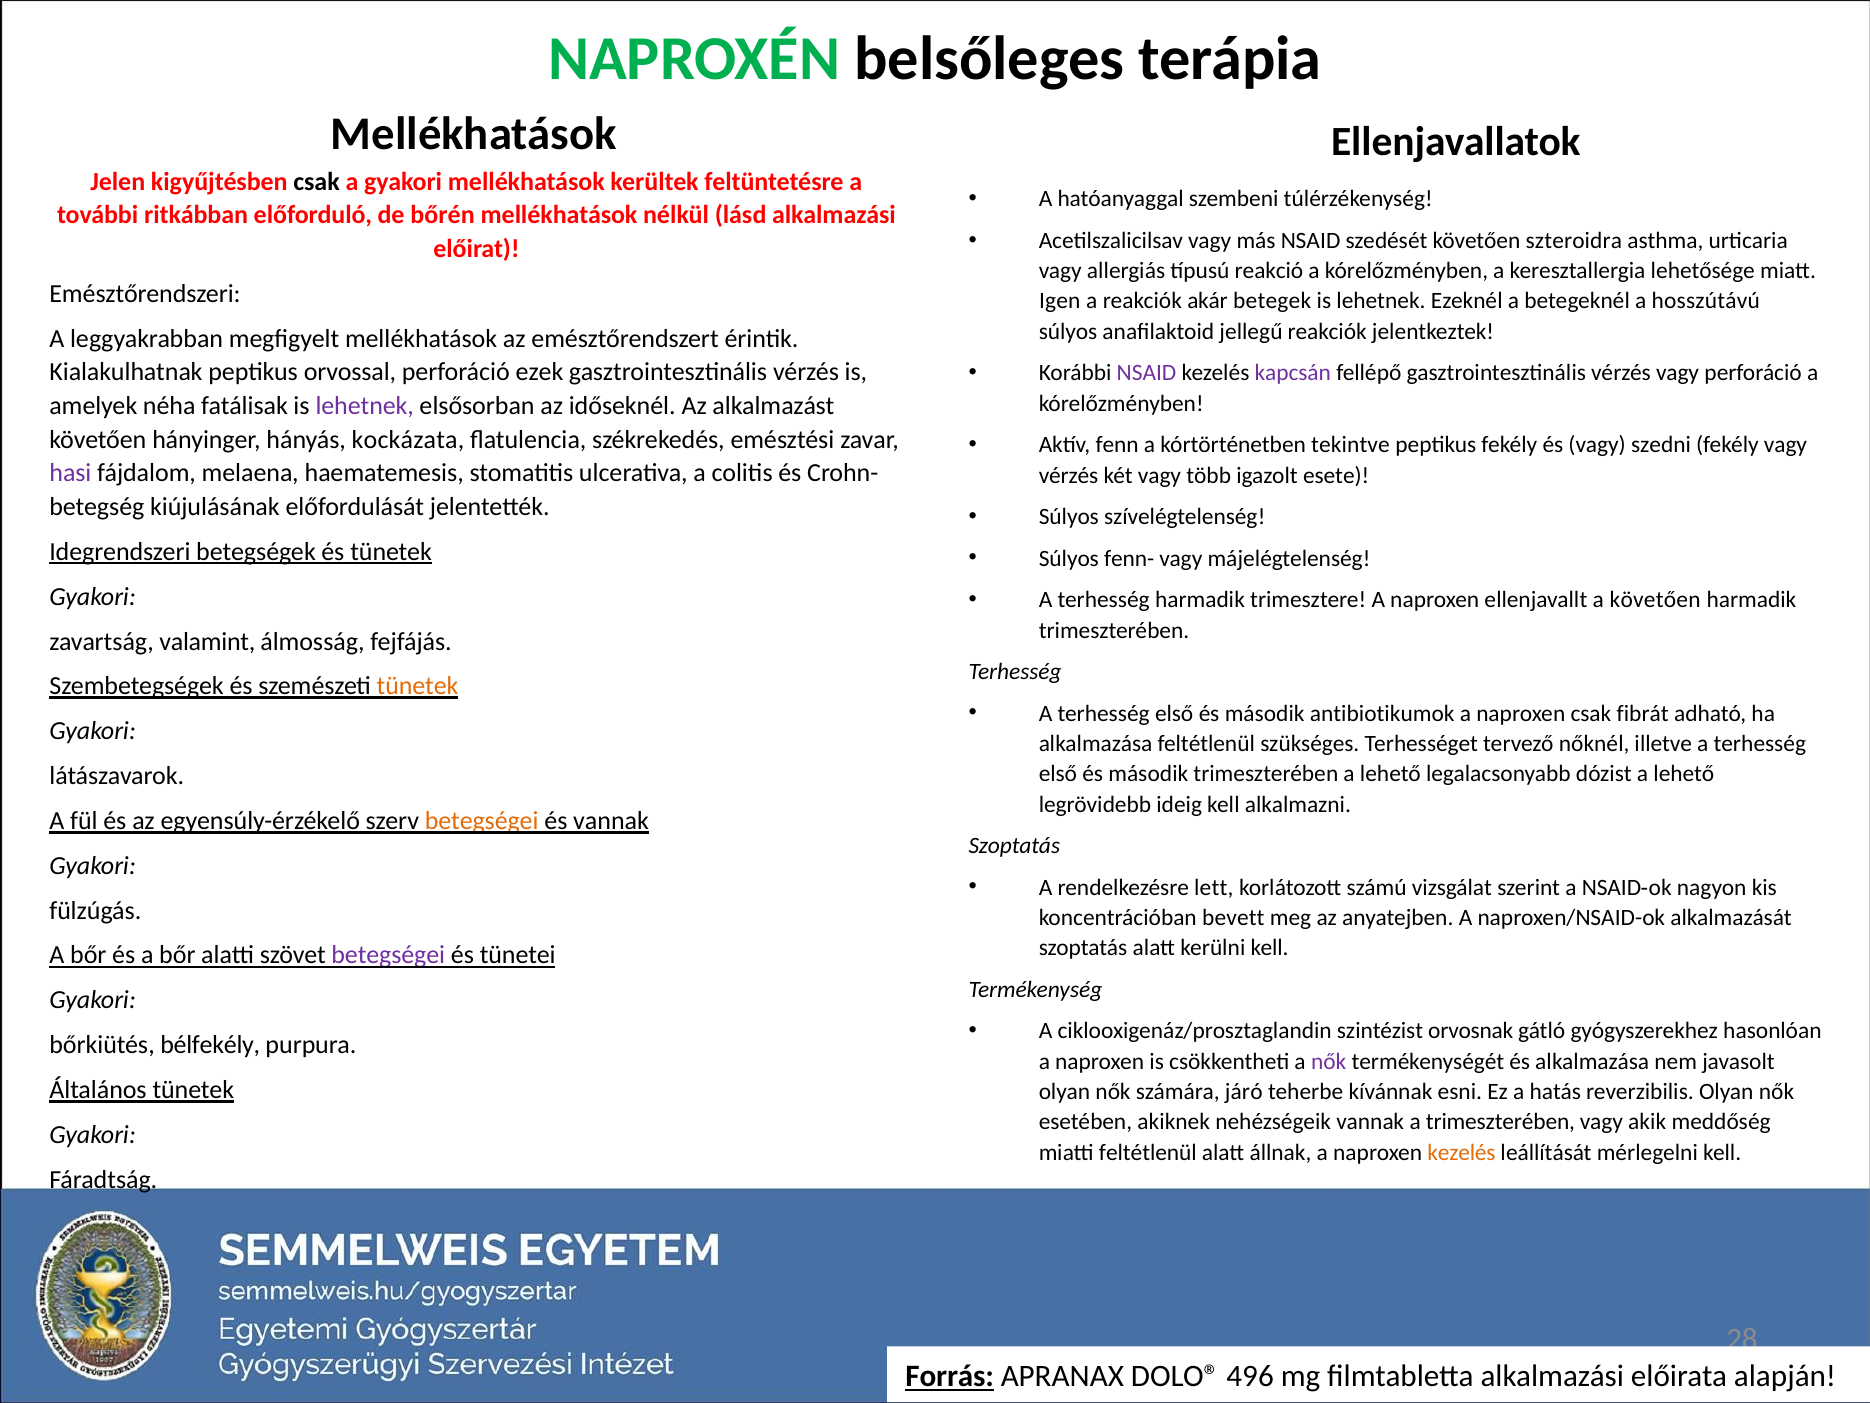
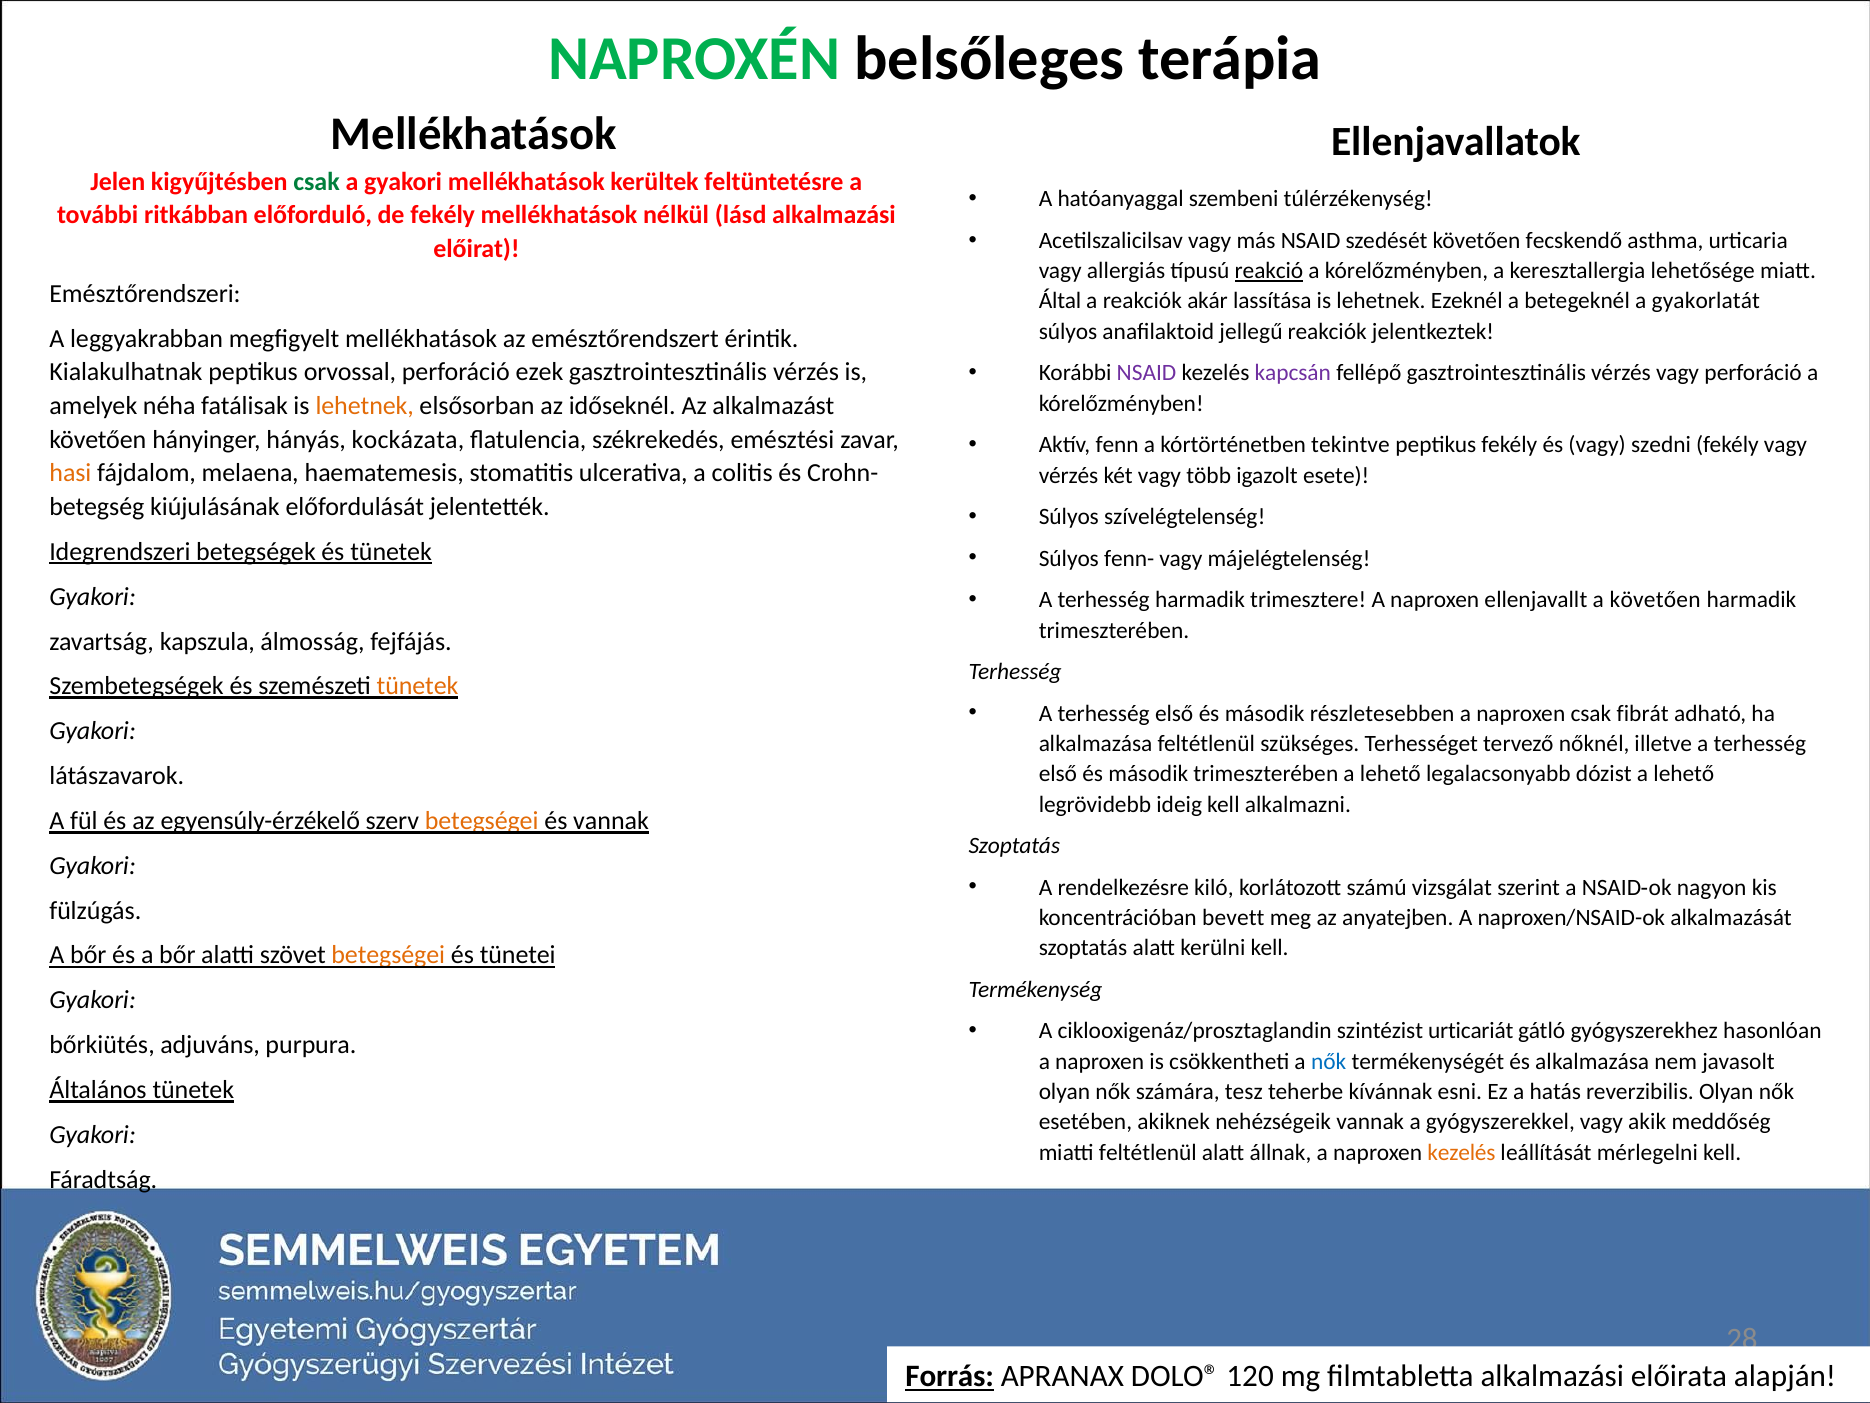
csak colour: black -> green (316, 182)
de bőrén: bőrén -> fekély (443, 215)
szteroidra: szteroidra -> fecskendő (1574, 240)
reakció underline: none -> present (1269, 271)
Igen: Igen -> Által (1060, 301)
betegek: betegek -> lassítása (1272, 301)
hosszútávú: hosszútávú -> gyakorlatát (1706, 301)
lehetnek colour: purple -> orange (365, 406)
hasi colour: purple -> orange (70, 473)
valamint: valamint -> kapszula (207, 641)
antibiotikumok: antibiotikumok -> részletesebben (1382, 713)
lett: lett -> kiló (1214, 887)
betegségei colour: purple -> orange (388, 955)
orvosnak: orvosnak -> urticariát (1471, 1031)
bélfekély: bélfekély -> adjuváns (210, 1045)
nők colour: purple -> blue (1329, 1061)
járó: járó -> tesz (1244, 1092)
a trimeszterében: trimeszterében -> gyógyszerekkel (1500, 1122)
496: 496 -> 120 (1250, 1376)
